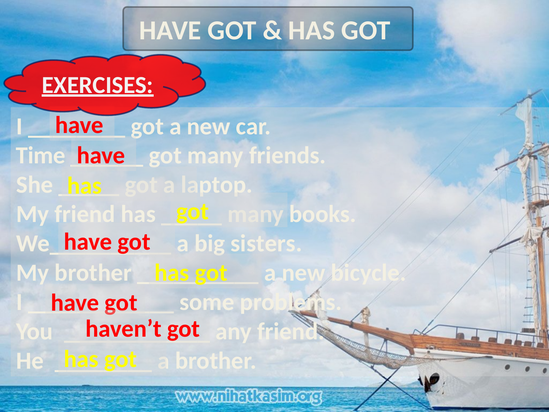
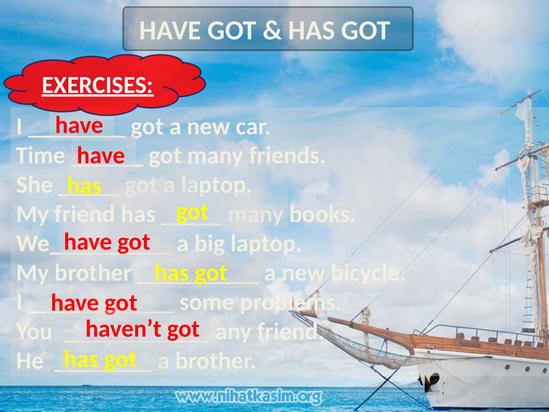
sisters: sisters -> laptop (266, 243)
